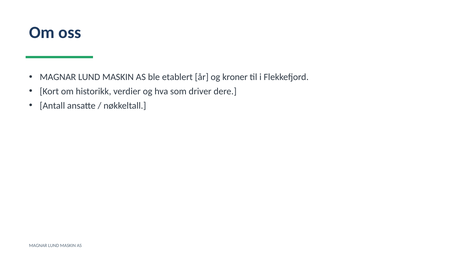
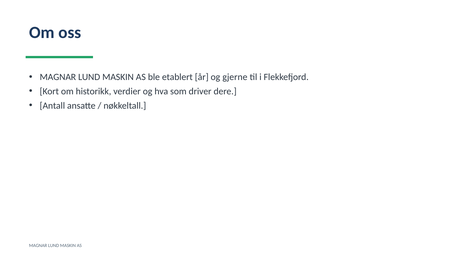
kroner: kroner -> gjerne (235, 77)
